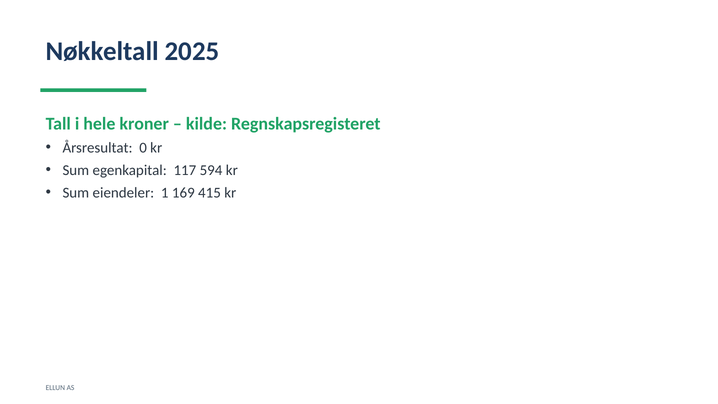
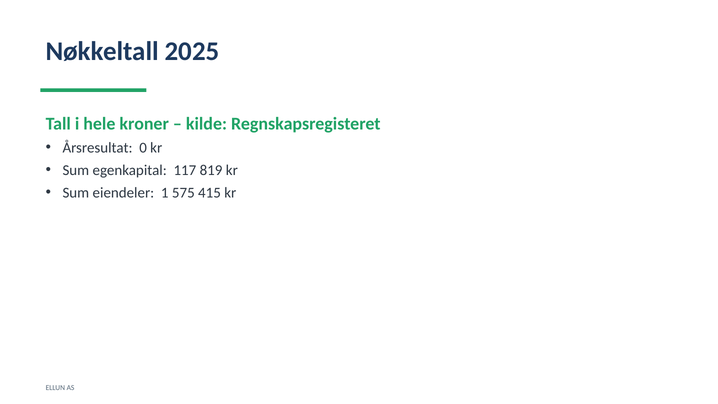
594: 594 -> 819 (211, 170)
169: 169 -> 575 (183, 193)
